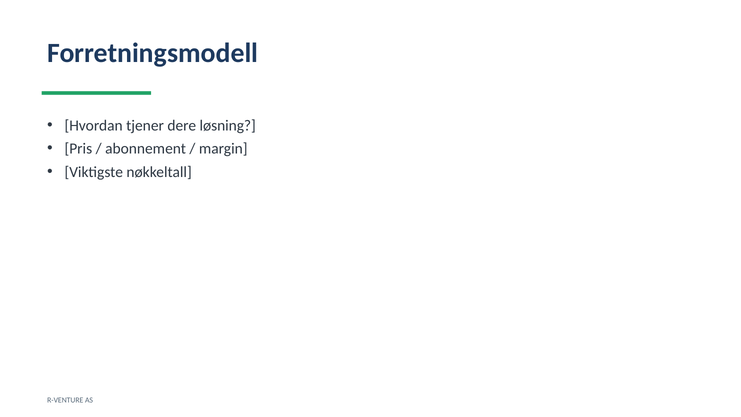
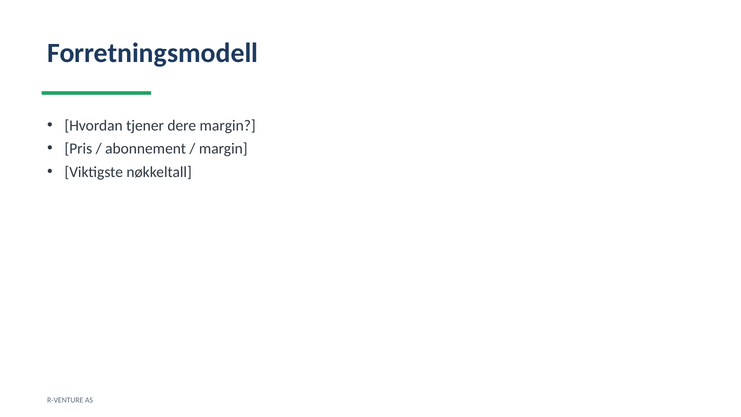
dere løsning: løsning -> margin (228, 126)
